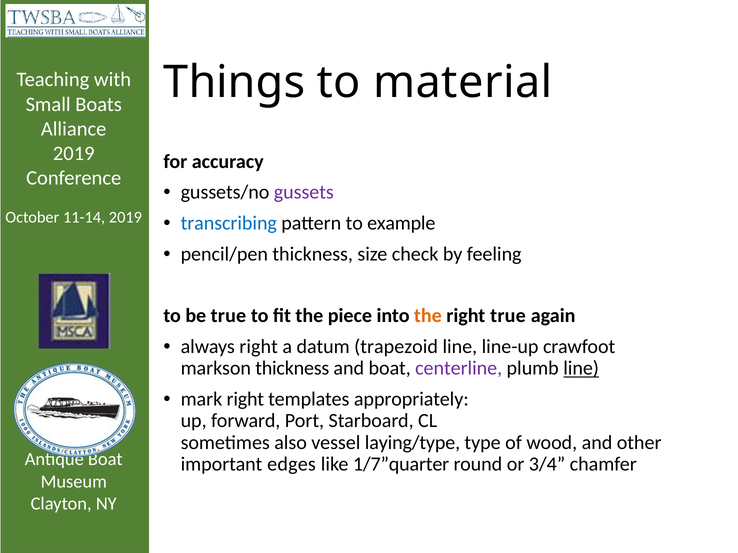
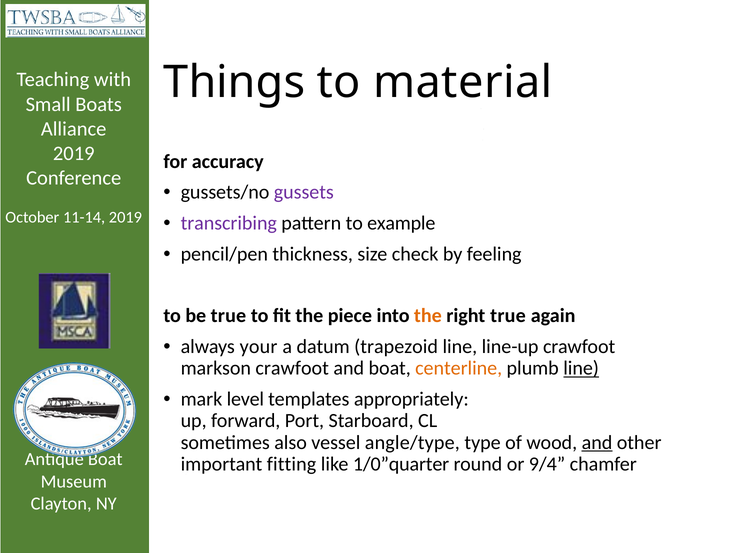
transcribing colour: blue -> purple (229, 223)
always right: right -> your (259, 347)
markson thickness: thickness -> crawfoot (292, 369)
centerline colour: purple -> orange (459, 369)
mark right: right -> level (245, 400)
laying/type: laying/type -> angle/type (412, 443)
and underline: none -> present (597, 443)
edges: edges -> fitting (292, 464)
1/7”quarter: 1/7”quarter -> 1/0”quarter (401, 464)
3/4: 3/4 -> 9/4 (547, 464)
